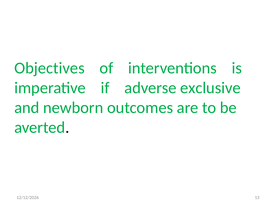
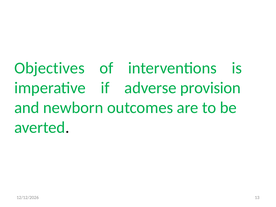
exclusive: exclusive -> provision (210, 88)
